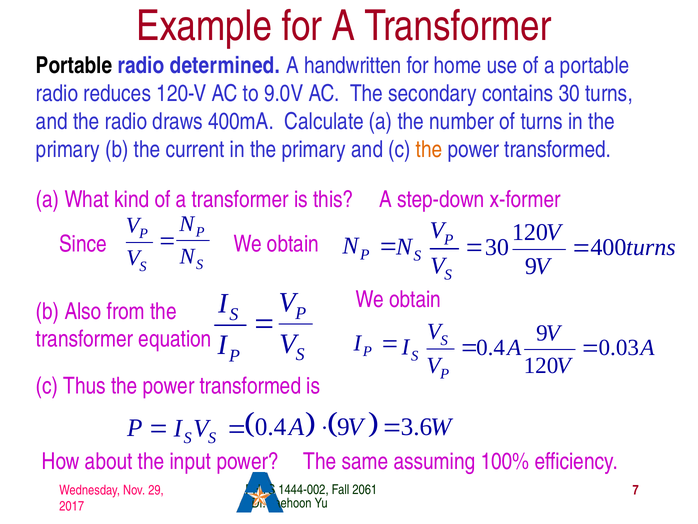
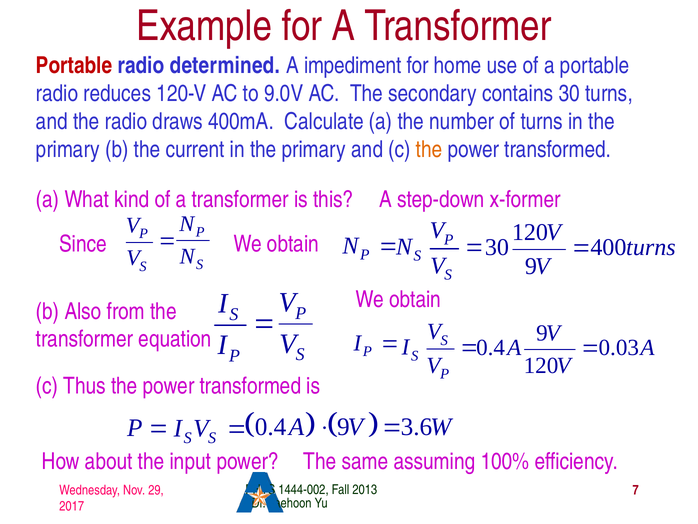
Portable colour: black -> red (74, 66)
handwritten: handwritten -> impediment (353, 66)
2061: 2061 -> 2013 (365, 489)
